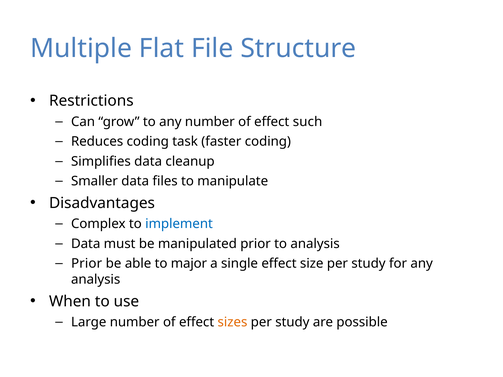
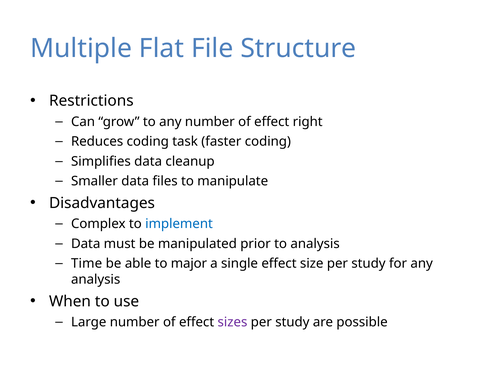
such: such -> right (308, 122)
Prior: Prior -> Time (87, 264)
sizes colour: orange -> purple (232, 322)
